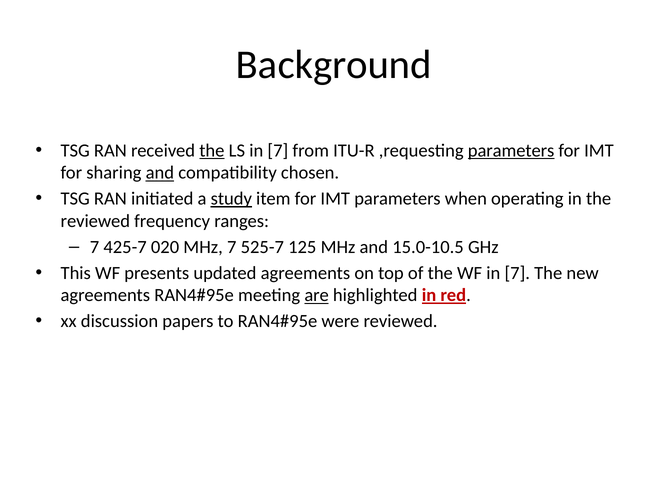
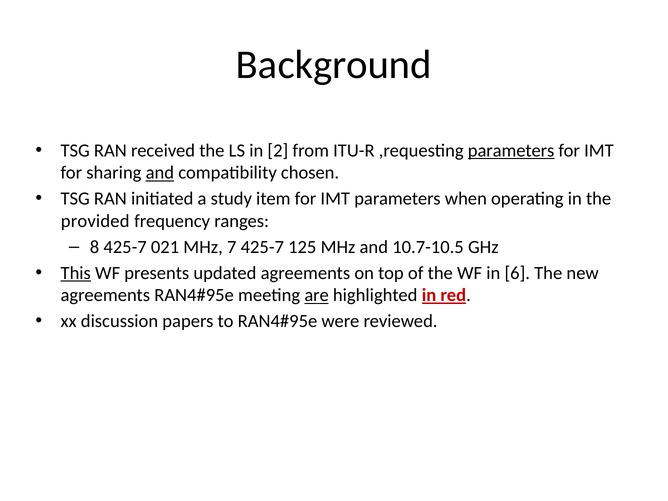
the underline: present -> none (212, 151)
LS in 7: 7 -> 2 (278, 151)
study underline: present -> none (231, 199)
reviewed: reviewed -> provided (95, 221)
7: 7 -> 8 (95, 247)
020: 020 -> 021 (165, 247)
7 525-7: 525-7 -> 425-7 (262, 247)
15.0-10.5: 15.0-10.5 -> 10.7-10.5 (428, 247)
This underline: none -> present (76, 273)
WF in 7: 7 -> 6 (517, 273)
